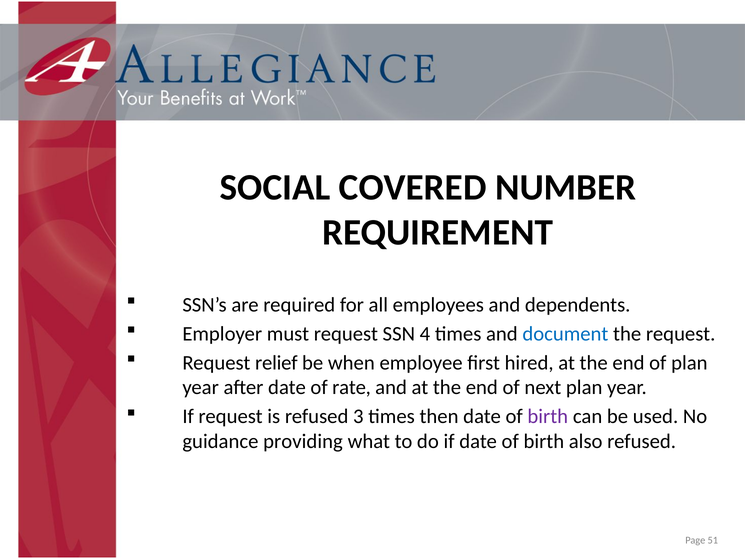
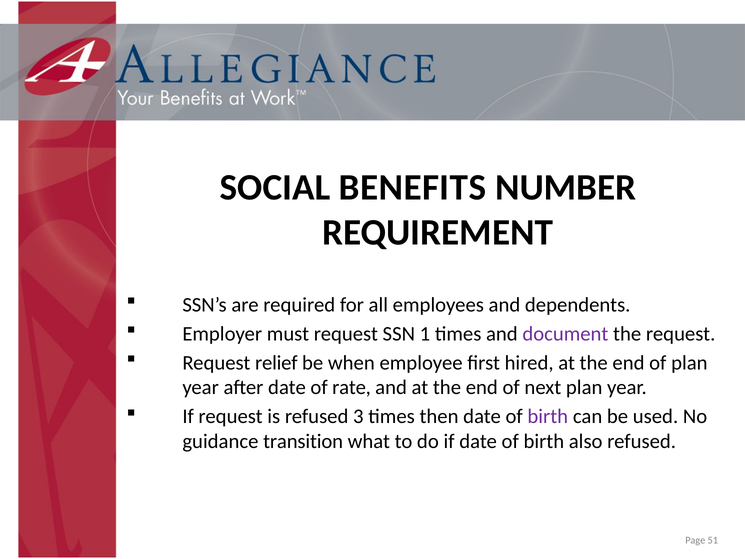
COVERED: COVERED -> BENEFITS (413, 187)
4: 4 -> 1 (425, 334)
document colour: blue -> purple (565, 334)
providing: providing -> transition (303, 441)
